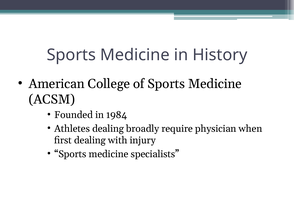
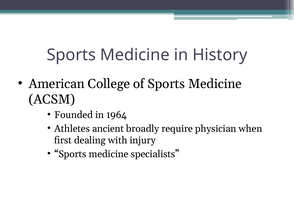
1984: 1984 -> 1964 (117, 115)
Athletes dealing: dealing -> ancient (108, 129)
